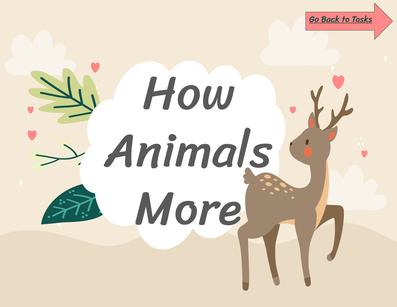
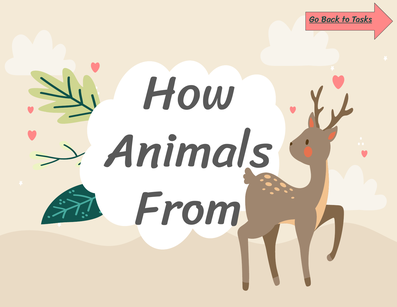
More: More -> From (188, 208)
